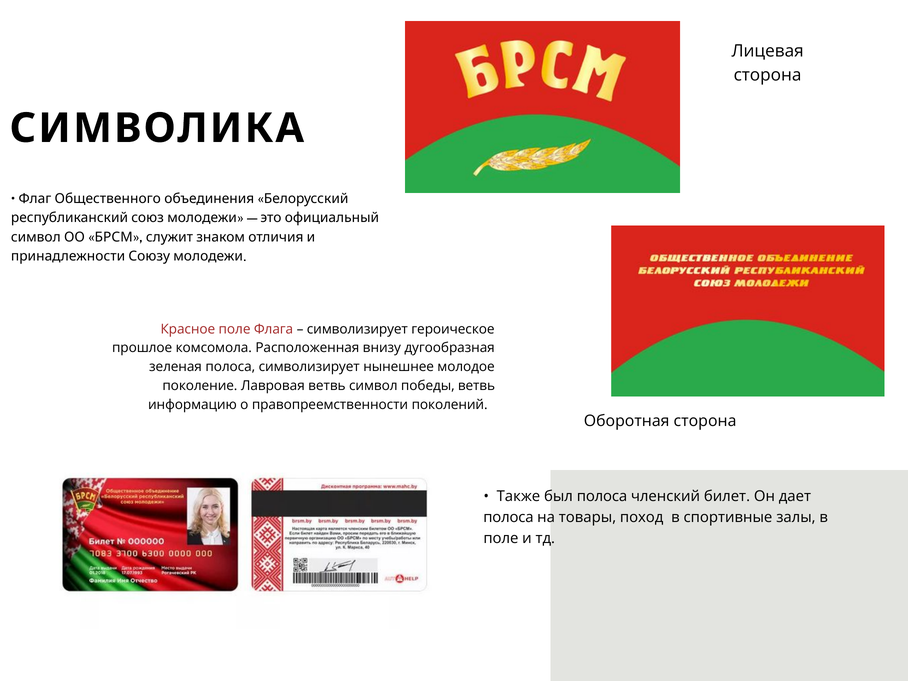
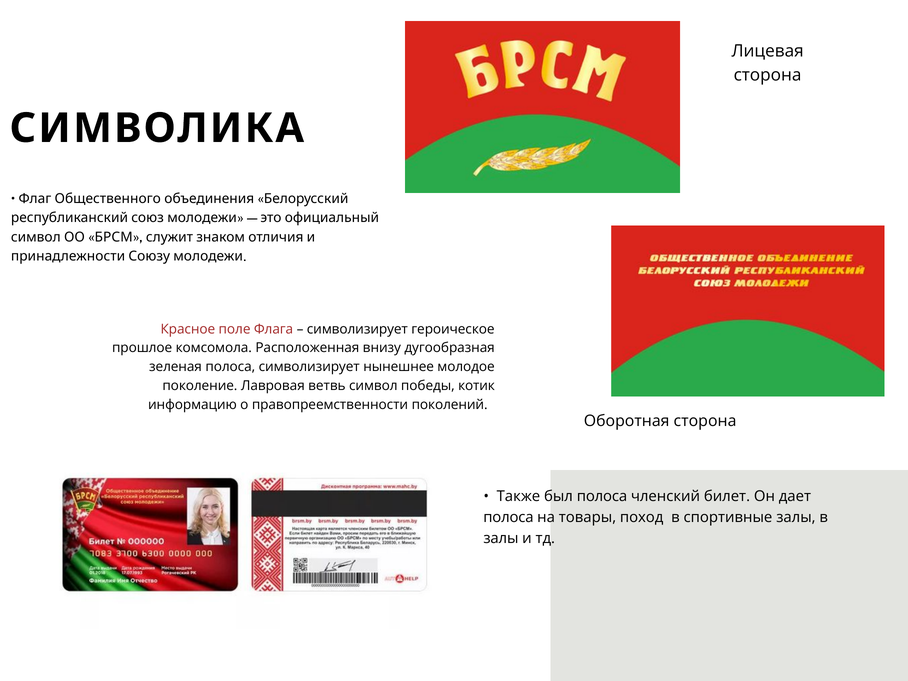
победы ветвь: ветвь -> котик (476, 386)
поле: поле -> залы (501, 538)
